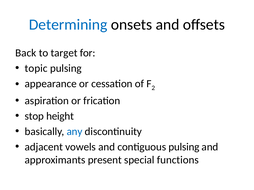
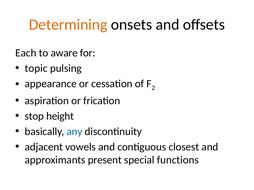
Determining colour: blue -> orange (68, 25)
Back: Back -> Each (26, 53)
target: target -> aware (64, 53)
contiguous pulsing: pulsing -> closest (184, 147)
